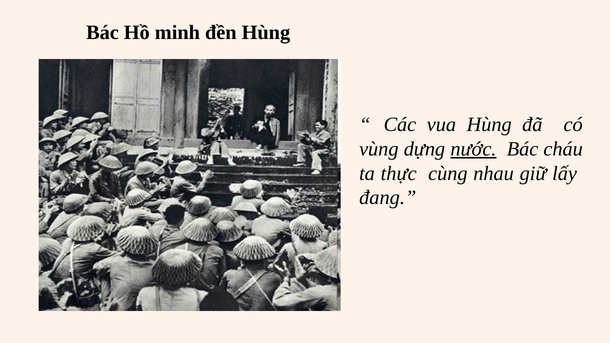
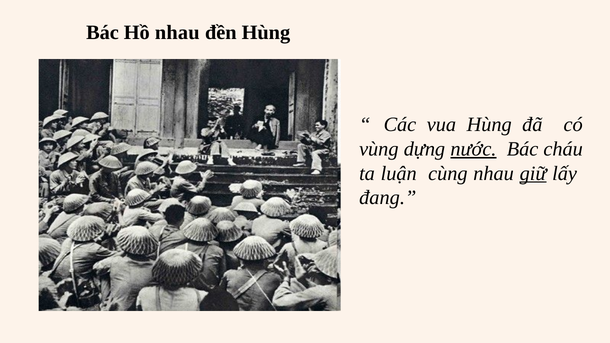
Hồ minh: minh -> nhau (177, 33)
thực: thực -> luận (399, 173)
giữ underline: none -> present (533, 173)
